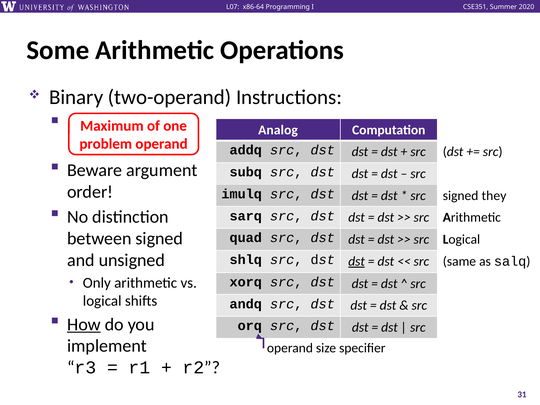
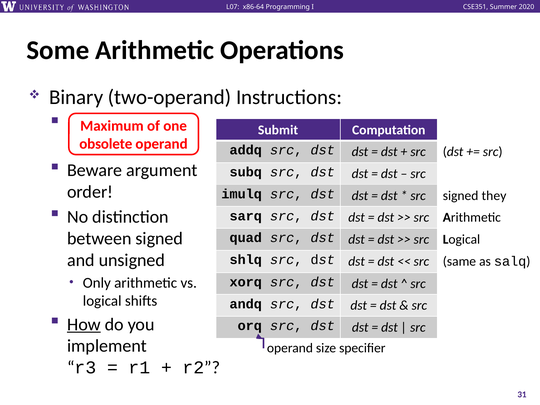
Analog: Analog -> Submit (278, 130)
problem: problem -> obsolete (106, 144)
dst underline: present -> none (357, 261)
